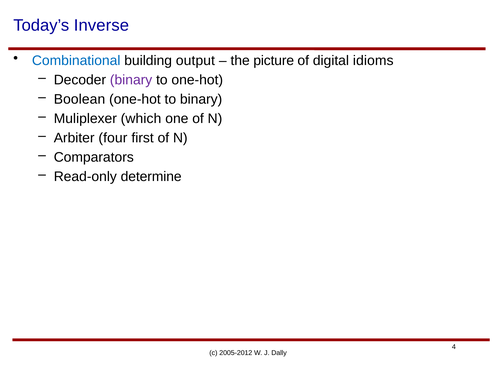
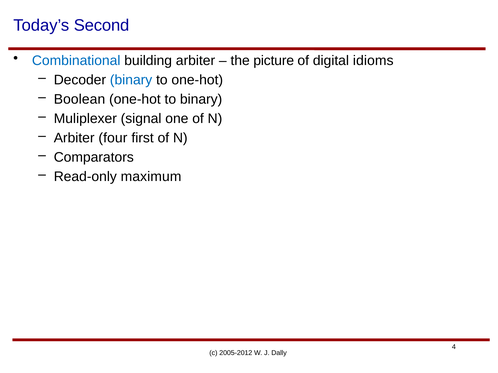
Inverse: Inverse -> Second (102, 25)
building output: output -> arbiter (196, 61)
binary colour: purple -> blue (131, 80)
which: which -> signal (141, 119)
determine: determine -> maximum (151, 177)
